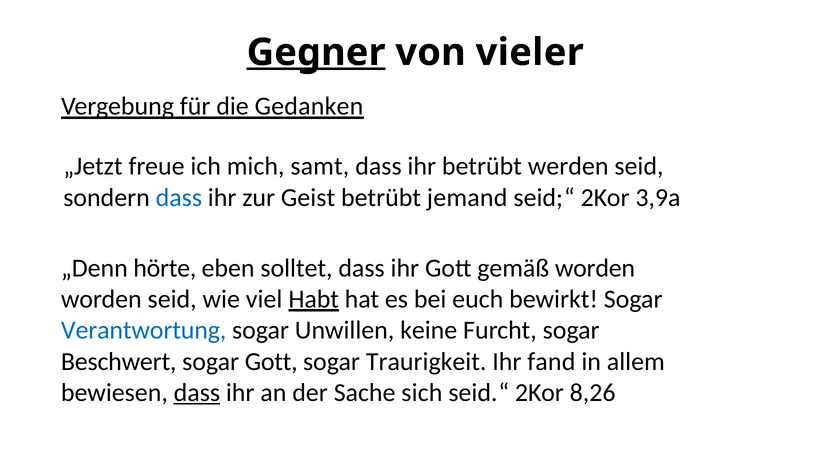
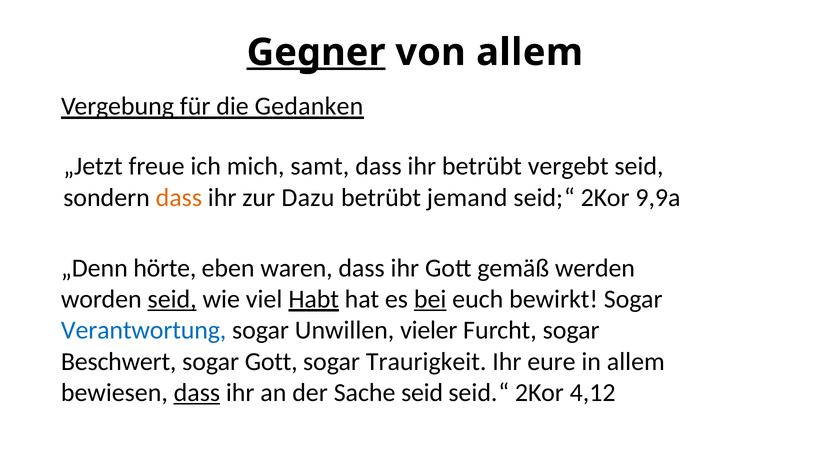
von vieler: vieler -> allem (530, 52)
werden: werden -> vergebt (568, 167)
dass colour: blue -> orange (179, 198)
Geist: Geist -> Dazu (308, 198)
3,9a: 3,9a -> 9,9a (658, 198)
solltet: solltet -> waren (297, 268)
gemäß worden: worden -> werden (595, 268)
seid underline: none -> present (172, 300)
bei underline: none -> present (430, 300)
keine: keine -> vieler (429, 331)
fand: fand -> eure (551, 362)
Sache sich: sich -> seid (422, 393)
8,26: 8,26 -> 4,12 (593, 393)
